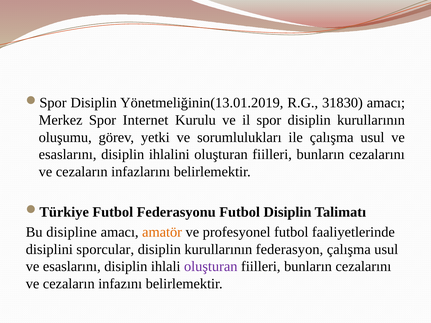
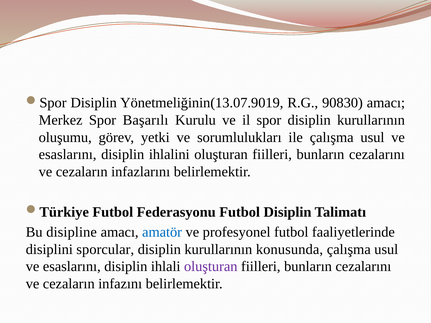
Yönetmeliğinin(13.01.2019: Yönetmeliğinin(13.01.2019 -> Yönetmeliğinin(13.07.9019 (202, 103)
31830: 31830 -> 90830 (342, 103)
Internet: Internet -> Başarılı (146, 120)
amatör colour: orange -> blue (162, 232)
federasyon: federasyon -> konusunda (289, 249)
